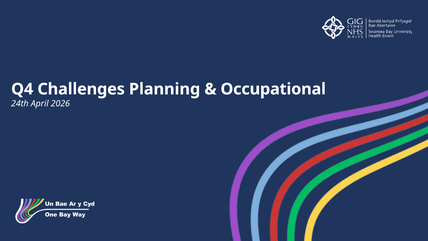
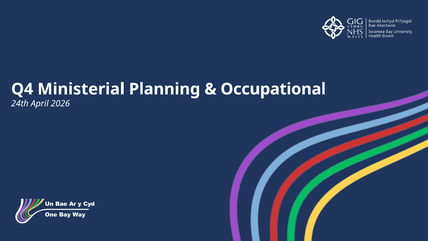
Challenges: Challenges -> Ministerial (81, 89)
